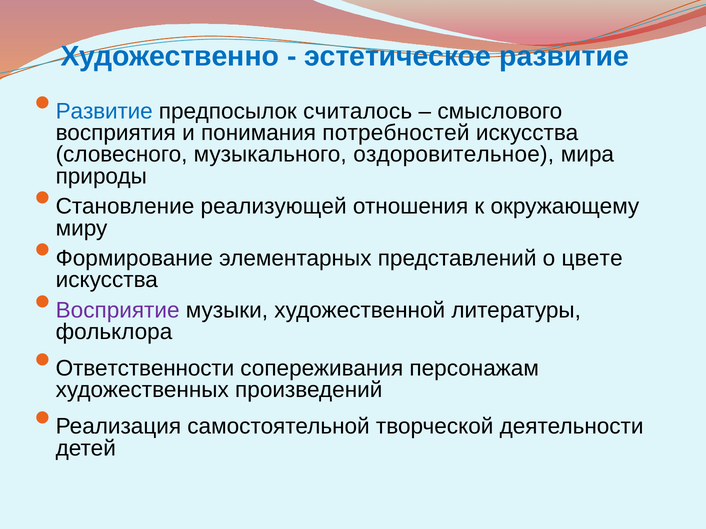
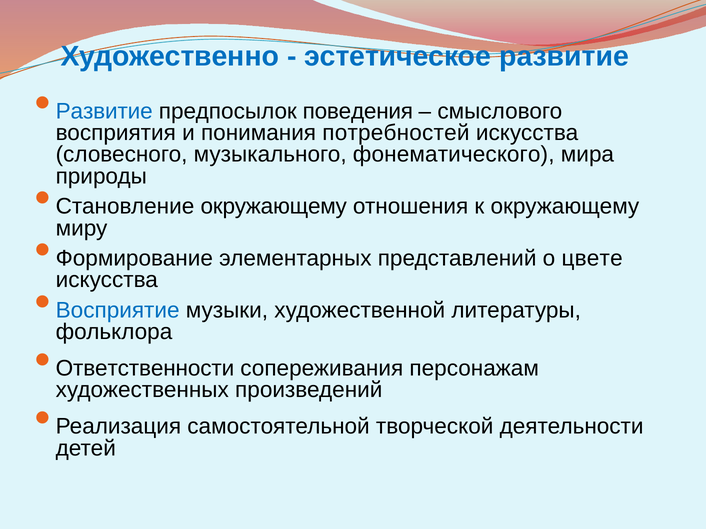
считалось: считалось -> поведения (358, 111)
оздоровительное: оздоровительное -> фонематического (454, 155)
Становление реализующей: реализующей -> окружающему (274, 207)
Восприятие colour: purple -> blue (118, 311)
